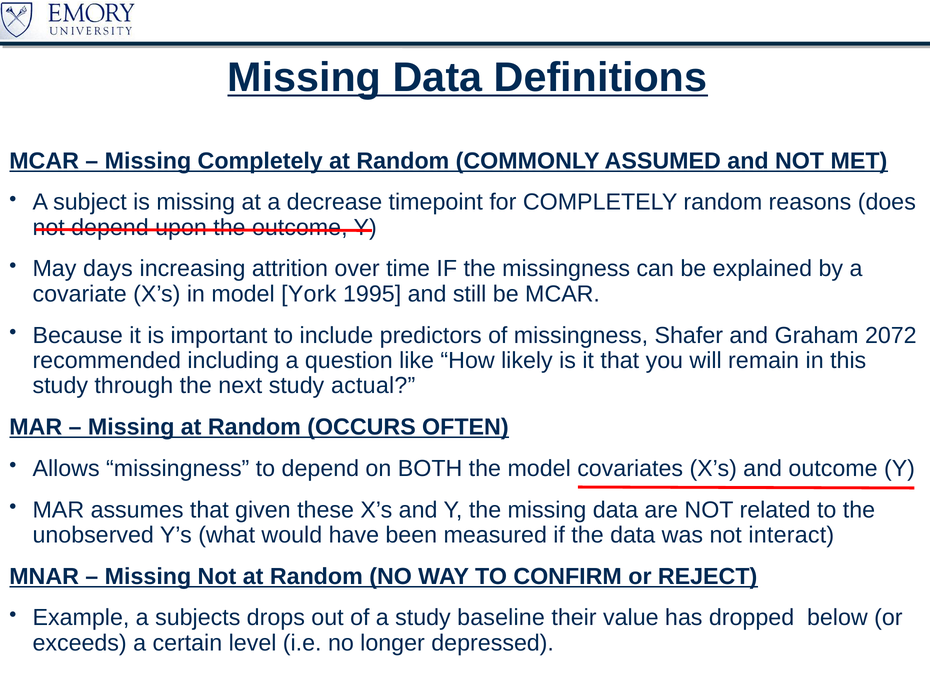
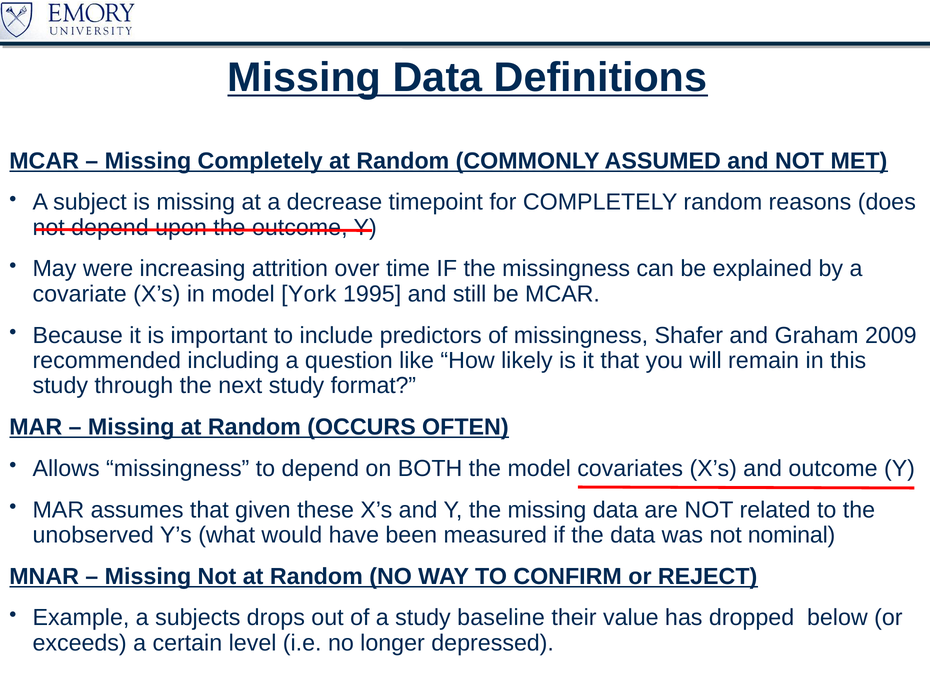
days: days -> were (108, 269)
2072: 2072 -> 2009 (891, 335)
actual: actual -> format (373, 385)
interact: interact -> nominal (792, 535)
